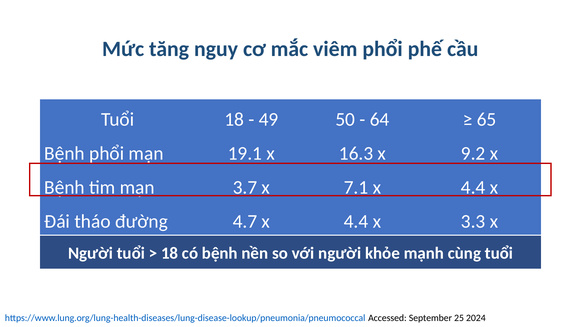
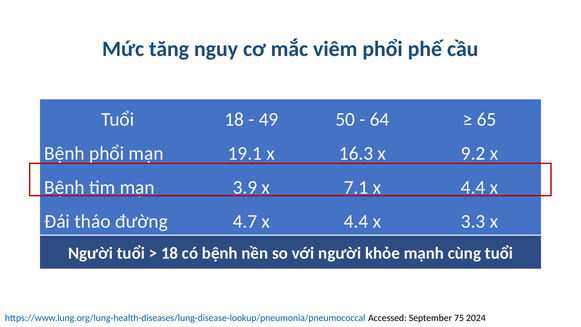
3.7: 3.7 -> 3.9 (245, 187)
25: 25 -> 75 (459, 318)
